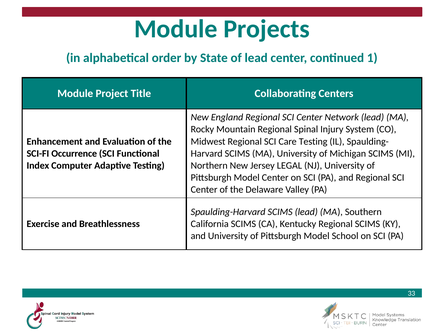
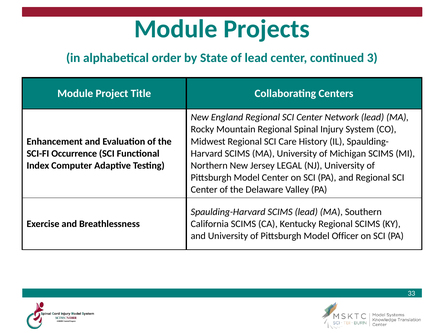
1: 1 -> 3 (372, 58)
Care Testing: Testing -> History (313, 141)
School: School -> Officer (345, 236)
